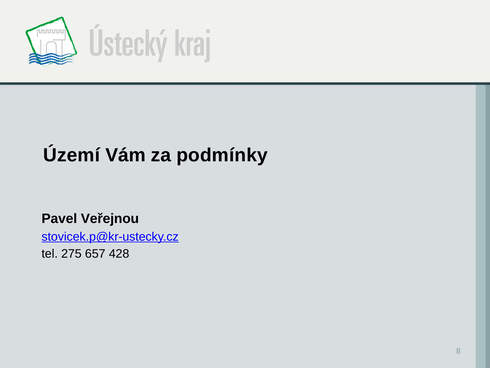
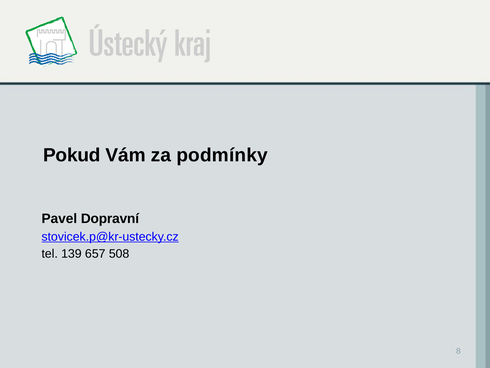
Území: Území -> Pokud (72, 155)
Veřejnou: Veřejnou -> Dopravní (110, 218)
275: 275 -> 139 (71, 253)
428: 428 -> 508 (119, 253)
